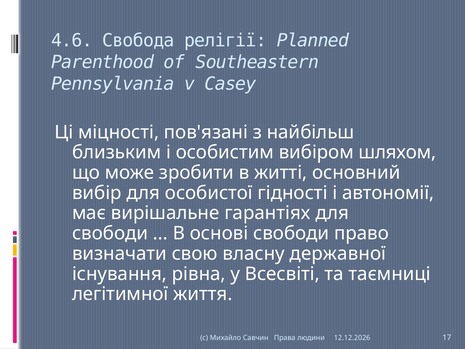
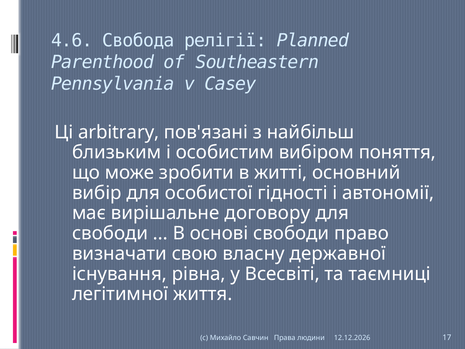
міцності: міцності -> arbitrary (119, 132)
шляхом: шляхом -> поняття (397, 152)
гарантіях: гарантіях -> договору (267, 213)
